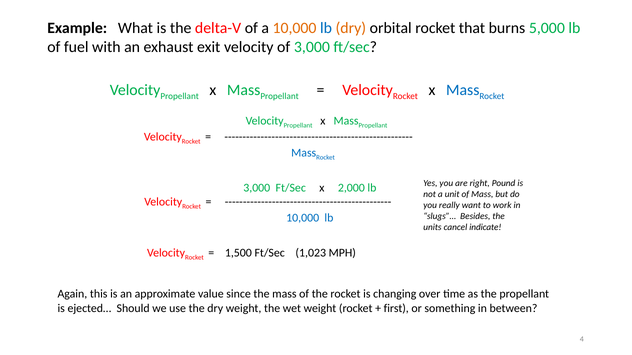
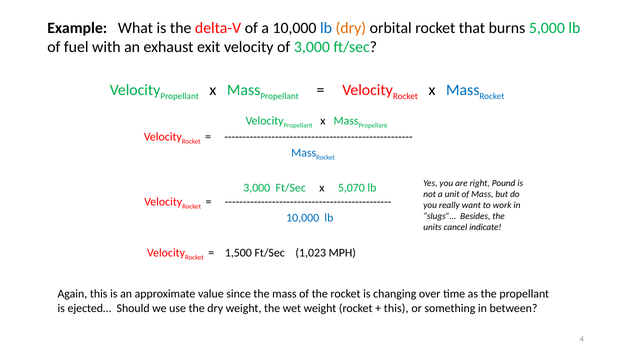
10,000 colour: orange -> black (295, 28)
2,000: 2,000 -> 5,070 (351, 188)
first: first -> this (396, 309)
